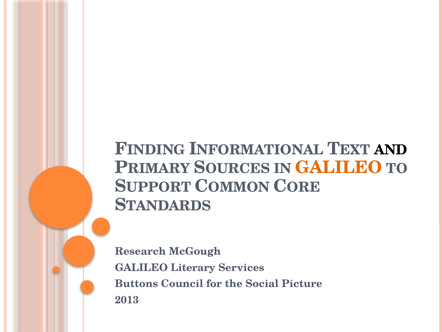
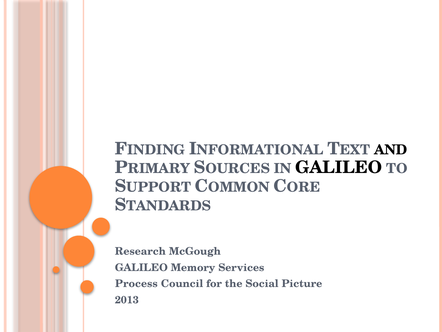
GALILEO colour: orange -> black (339, 167)
Literary: Literary -> Memory (193, 267)
Buttons: Buttons -> Process (136, 283)
